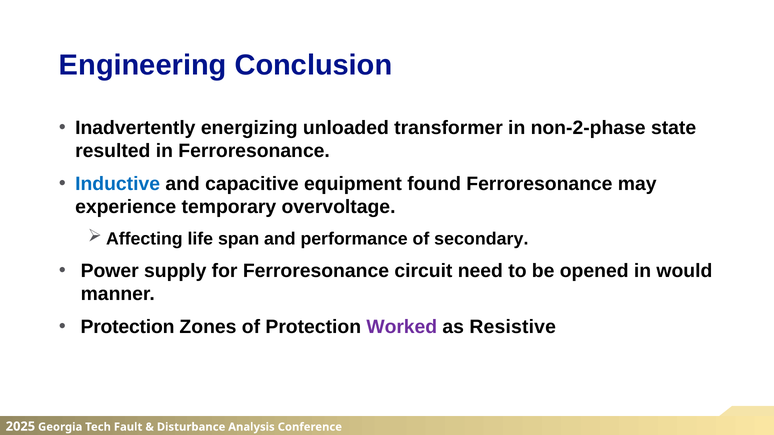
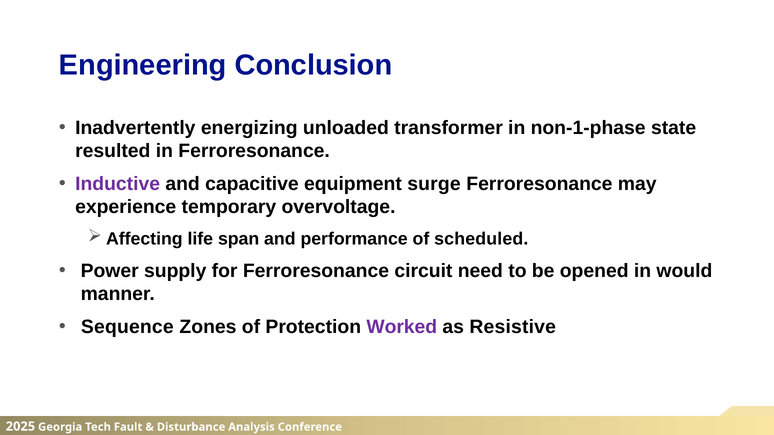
non-2-phase: non-2-phase -> non-1-phase (588, 128)
Inductive colour: blue -> purple (118, 184)
found: found -> surge (434, 184)
secondary: secondary -> scheduled (481, 239)
Protection: Protection -> Sequence (127, 327)
